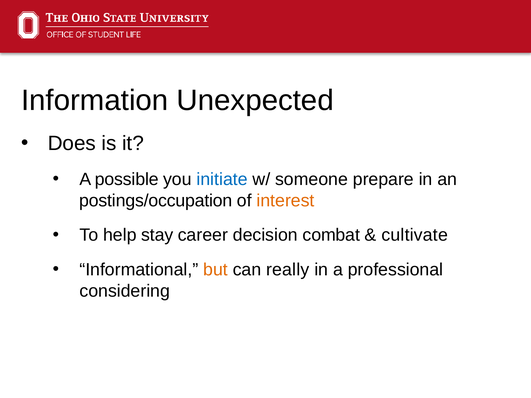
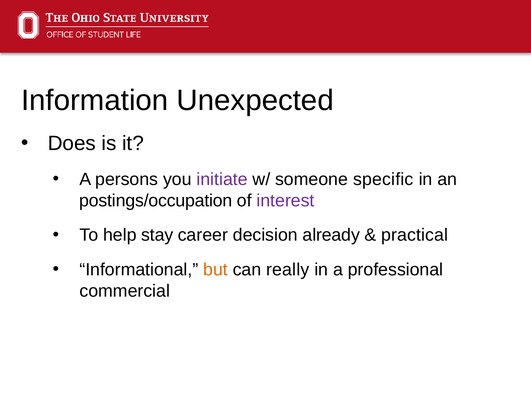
possible: possible -> persons (127, 180)
initiate colour: blue -> purple (222, 180)
prepare: prepare -> specific (383, 180)
interest colour: orange -> purple (286, 201)
combat: combat -> already (331, 235)
cultivate: cultivate -> practical (415, 235)
considering: considering -> commercial (125, 291)
